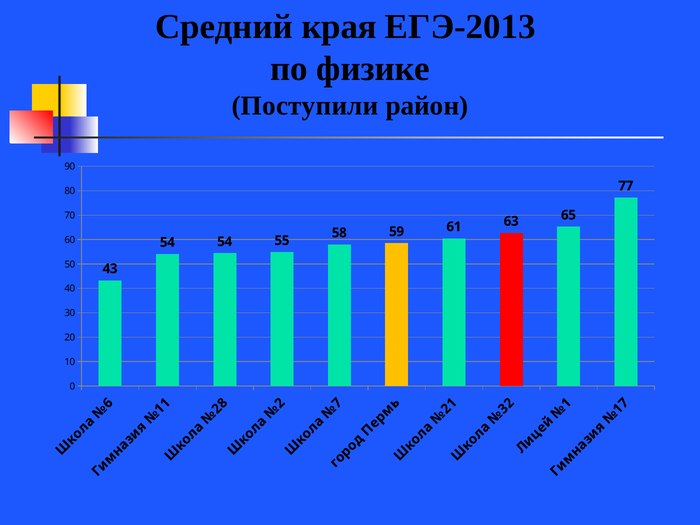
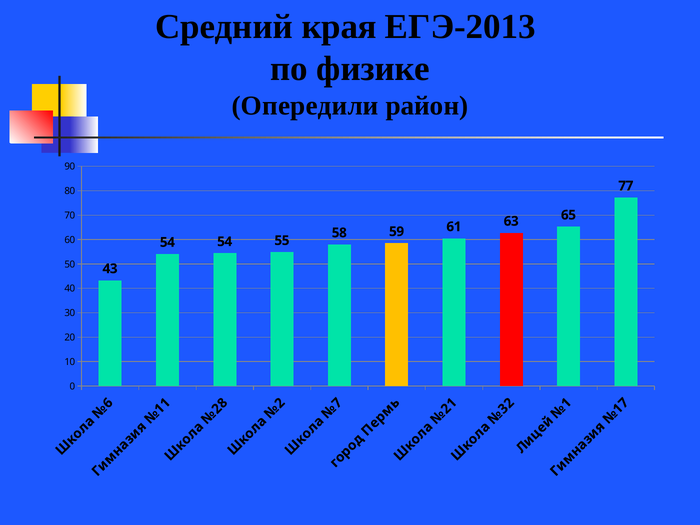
Поступили: Поступили -> Опередили (305, 106)
